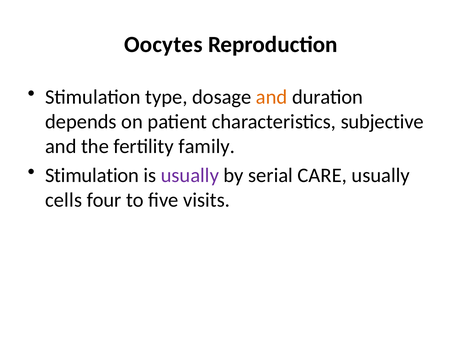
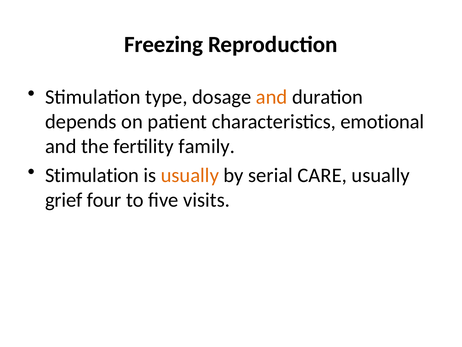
Oocytes: Oocytes -> Freezing (164, 44)
subjective: subjective -> emotional (382, 122)
usually colour: purple -> orange (190, 175)
cells: cells -> grief (64, 200)
